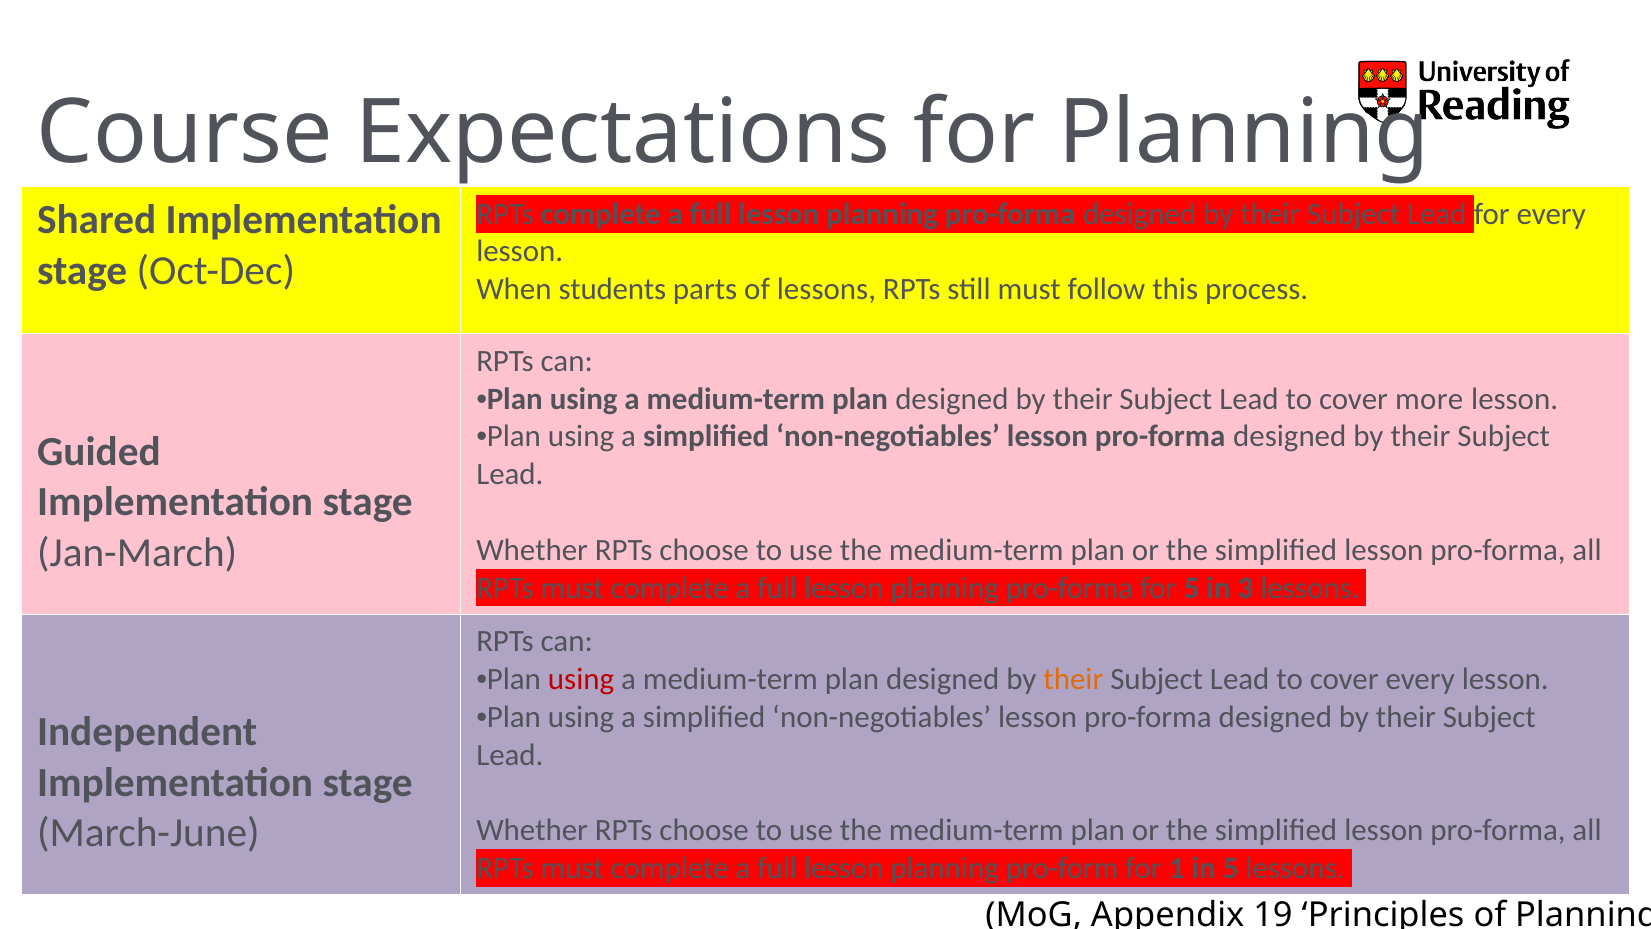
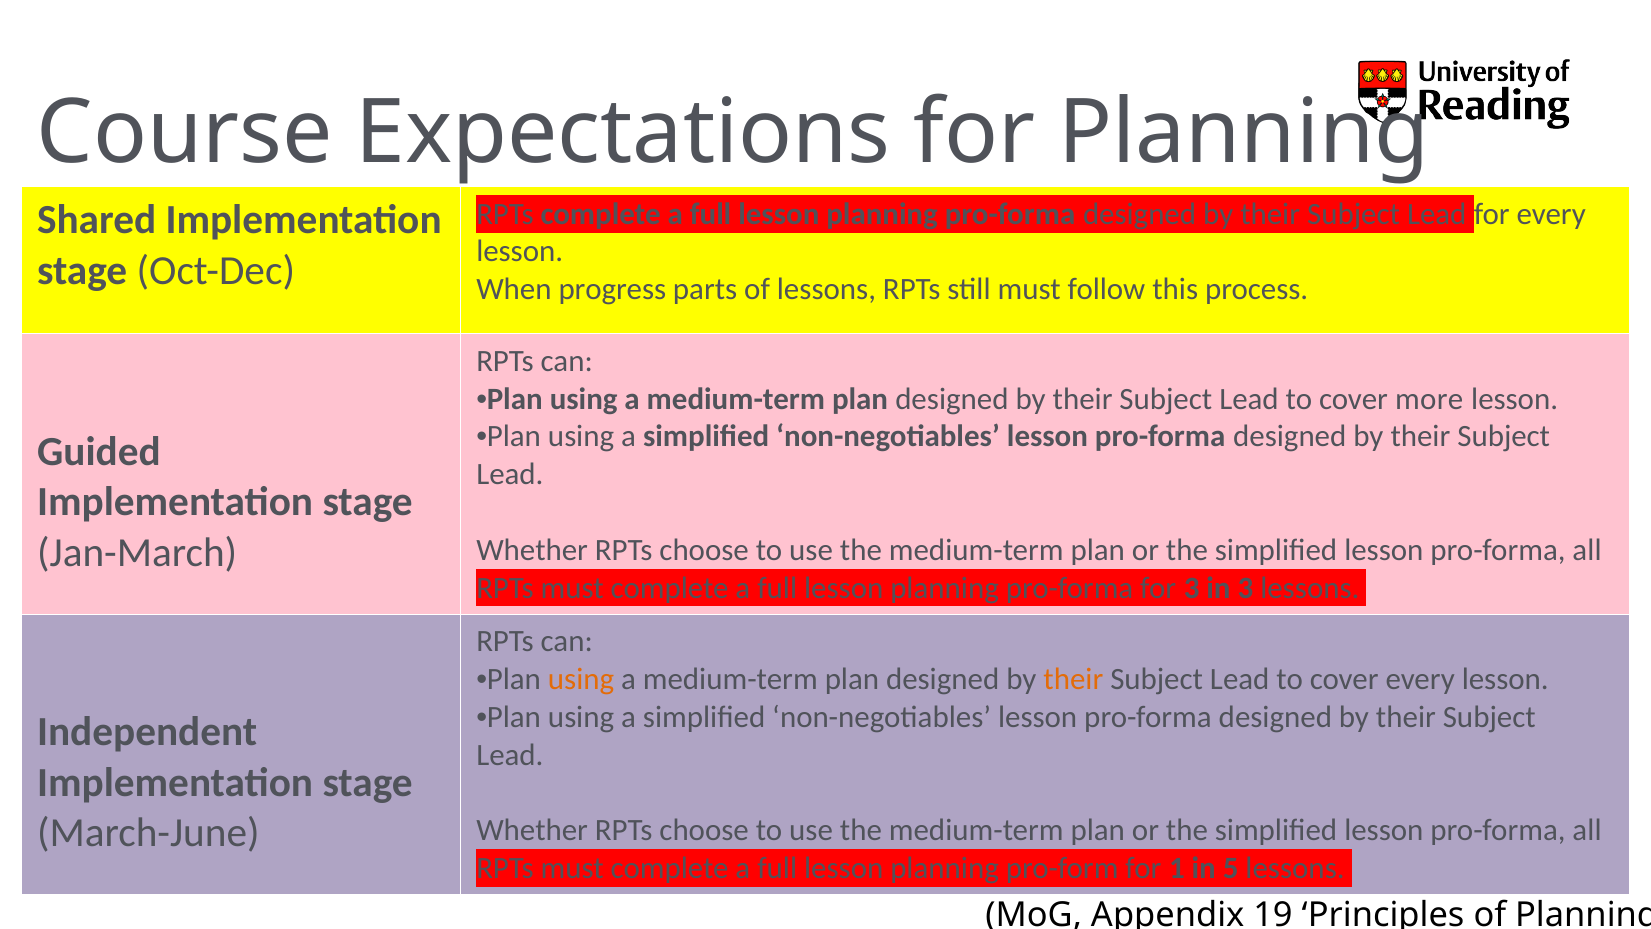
students: students -> progress (612, 289)
for 5: 5 -> 3 (1192, 588)
using colour: red -> orange (581, 679)
